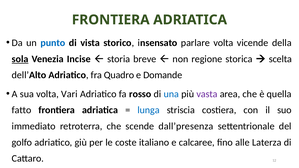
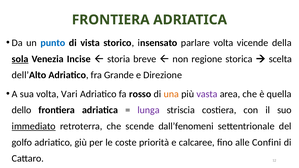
Quadro: Quadro -> Grande (119, 75)
Domande: Domande -> Direzione (163, 75)
una colour: blue -> orange (171, 94)
fatto: fatto -> dello (22, 110)
lunga colour: blue -> purple (149, 110)
immediato underline: none -> present (34, 126)
dall’presenza: dall’presenza -> dall’fenomeni (186, 126)
italiano: italiano -> priorità (154, 143)
Laterza: Laterza -> Confini (267, 143)
